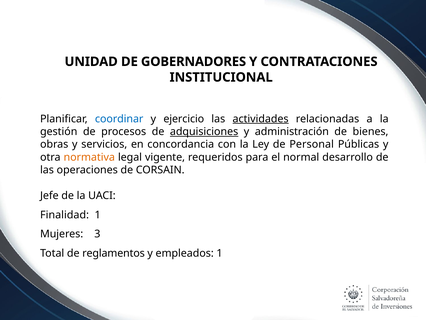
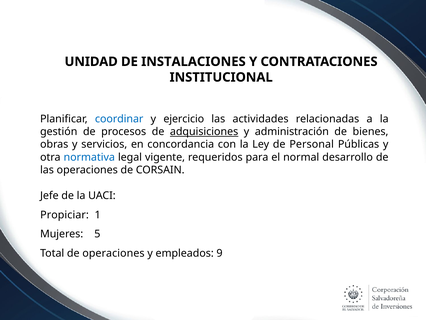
GOBERNADORES: GOBERNADORES -> INSTALACIONES (193, 62)
actividades underline: present -> none (261, 119)
normativa colour: orange -> blue (89, 157)
Finalidad: Finalidad -> Propiciar (65, 215)
3: 3 -> 5 (97, 234)
de reglamentos: reglamentos -> operaciones (113, 253)
empleados 1: 1 -> 9 (220, 253)
